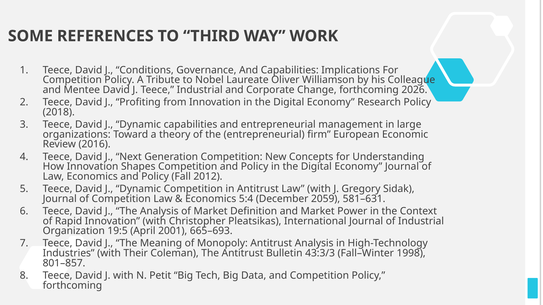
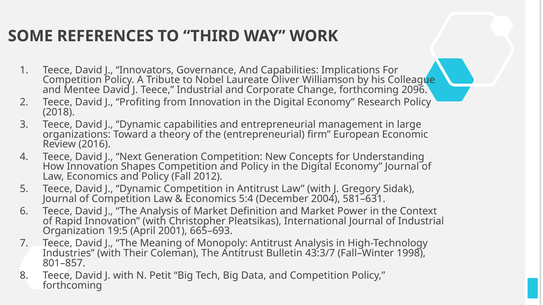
Conditions: Conditions -> Innovators (145, 70)
2026: 2026 -> 2096 (414, 90)
2059: 2059 -> 2004 (326, 199)
43:3/3: 43:3/3 -> 43:3/7 (320, 254)
